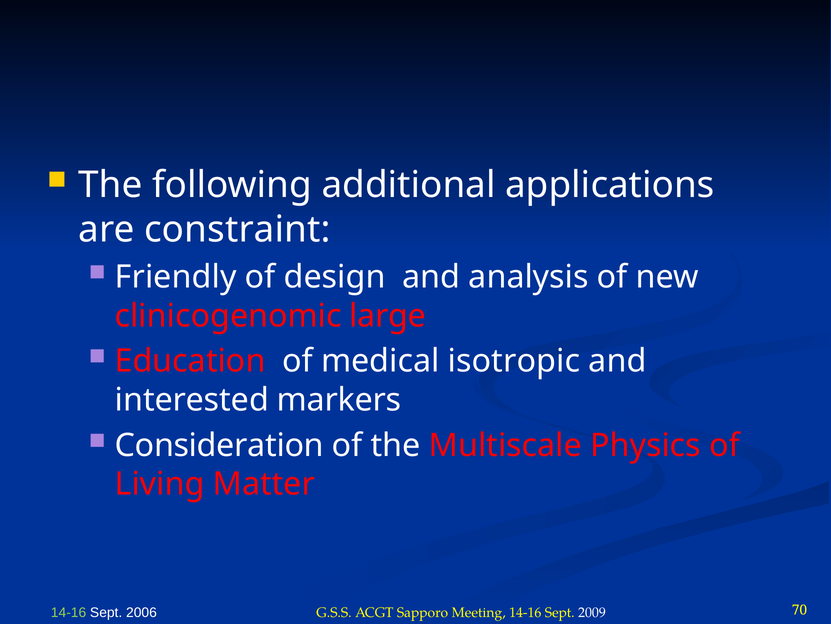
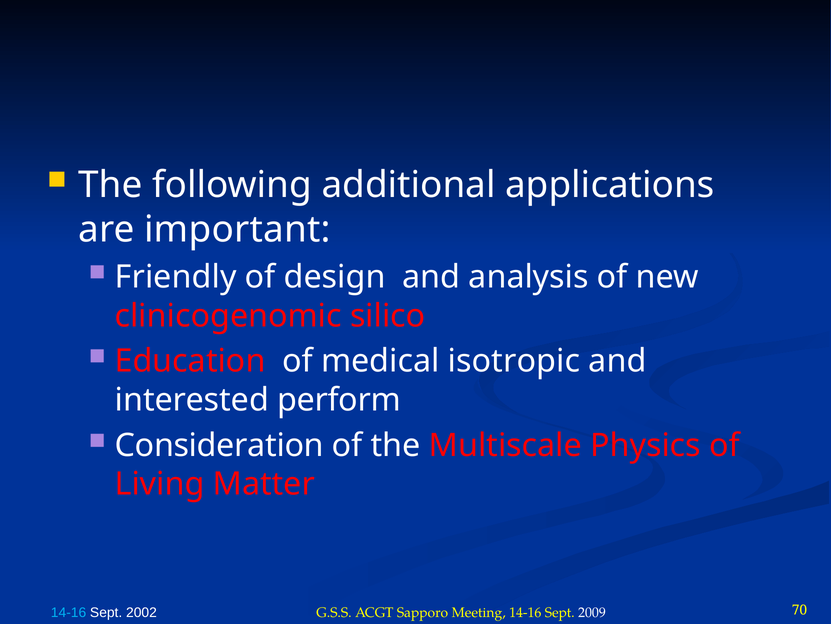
constraint: constraint -> important (237, 229)
large: large -> silico (388, 316)
markers: markers -> perform (339, 400)
14-16 colour: light green -> light blue (69, 612)
2006: 2006 -> 2002 (141, 612)
